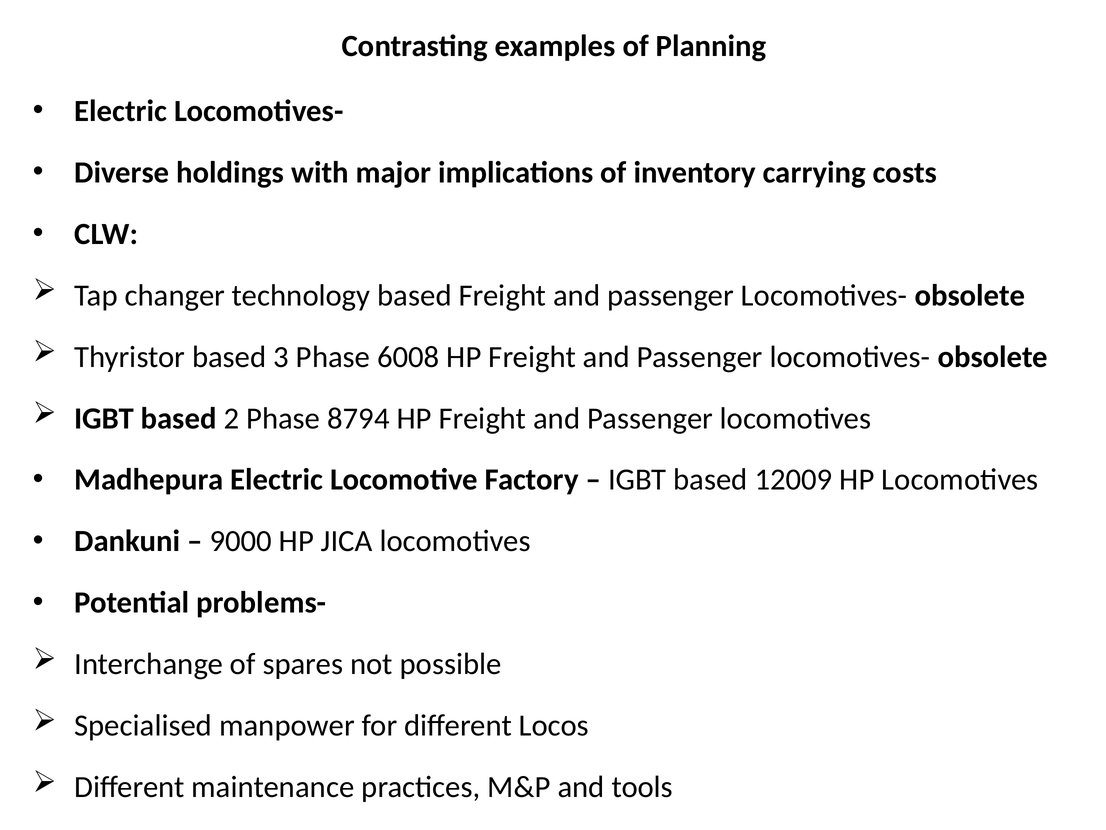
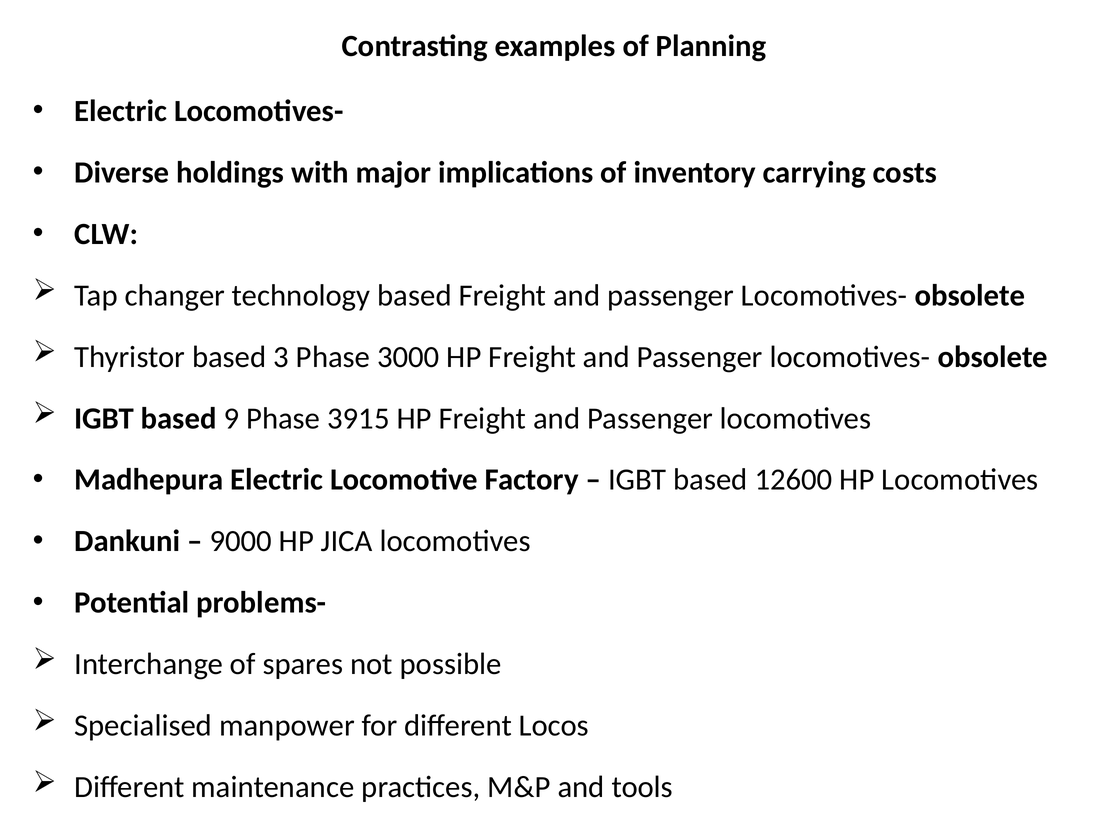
6008: 6008 -> 3000 (408, 357)
2: 2 -> 9 (232, 418)
8794: 8794 -> 3915 (358, 418)
12009: 12009 -> 12600 (793, 480)
